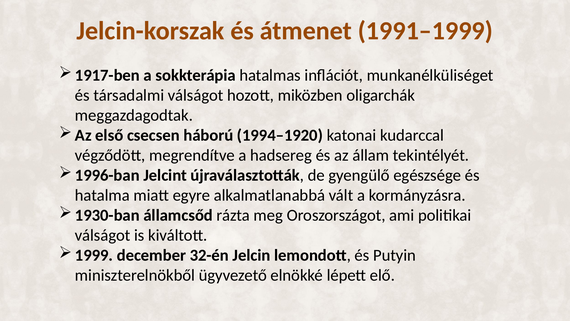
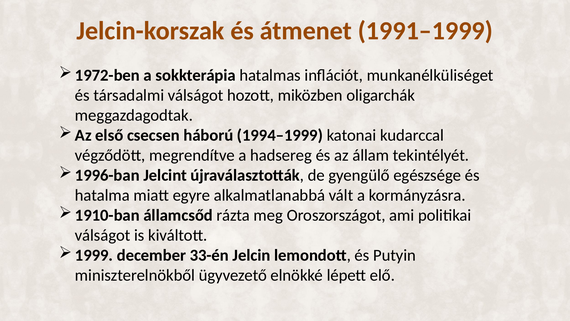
1917-ben: 1917-ben -> 1972-ben (107, 75)
1994–1920: 1994–1920 -> 1994–1999 (280, 135)
1930-ban: 1930-ban -> 1910-ban (107, 215)
32-én: 32-én -> 33-én (209, 255)
